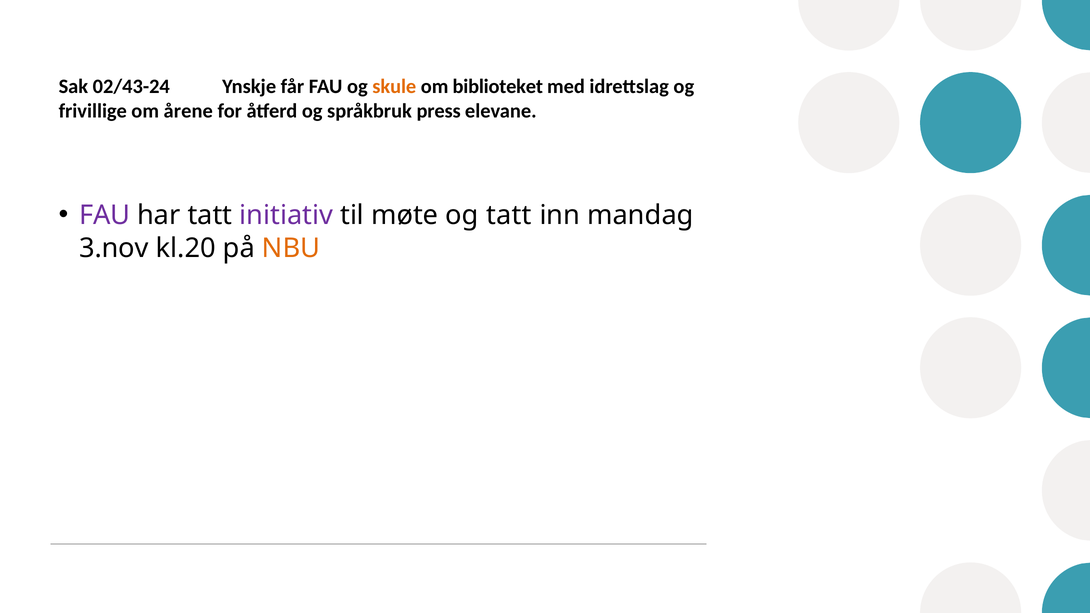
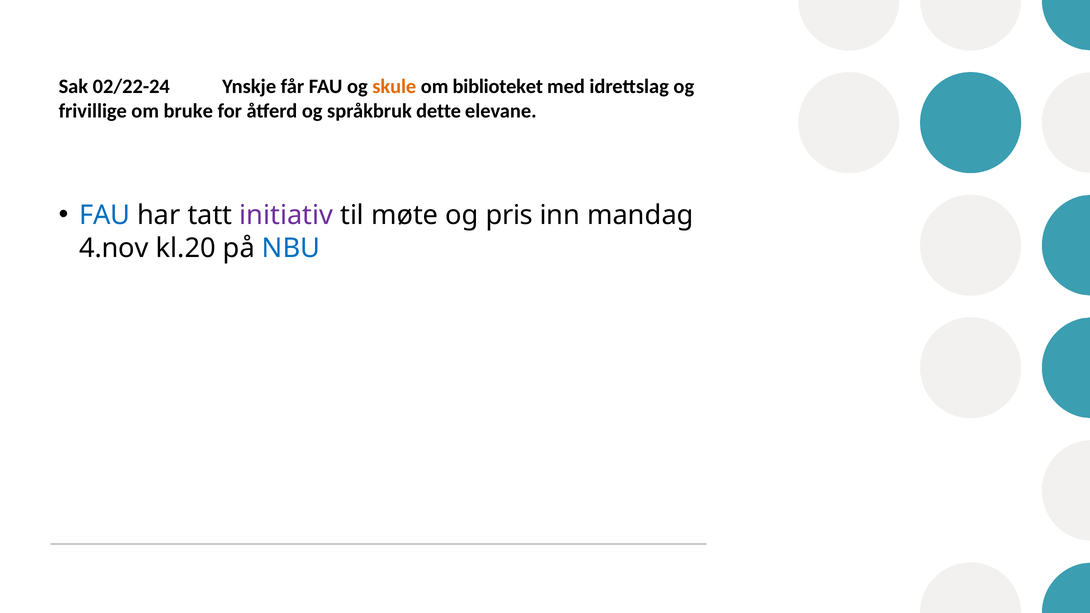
02/43-24: 02/43-24 -> 02/22-24 (131, 87)
årene: årene -> bruke (188, 111)
press: press -> dette (439, 111)
FAU colour: purple -> blue (105, 215)
og tatt: tatt -> pris (509, 215)
3.nov: 3.nov -> 4.nov (114, 248)
NBU colour: orange -> blue (291, 248)
